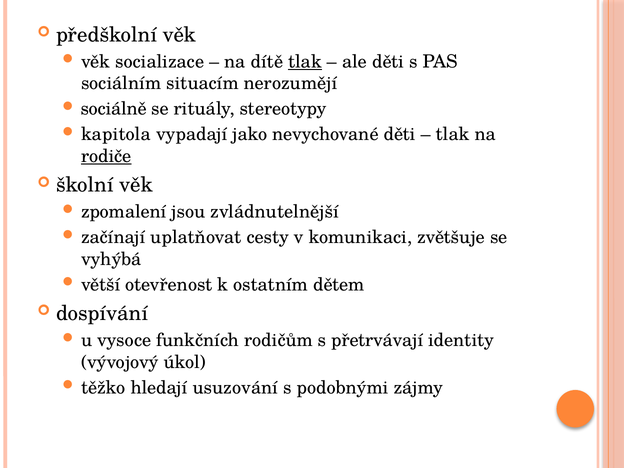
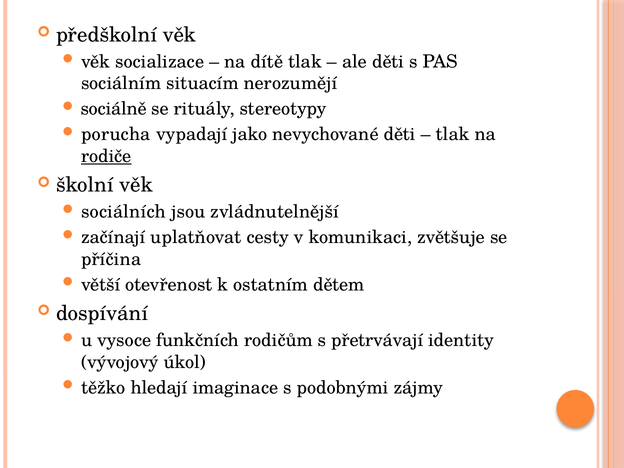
tlak underline: present -> none (305, 62)
kapitola: kapitola -> porucha (116, 134)
zpomalení: zpomalení -> sociálních (124, 212)
vyhýbá: vyhýbá -> příčina (111, 259)
usuzování: usuzování -> imaginace (235, 388)
